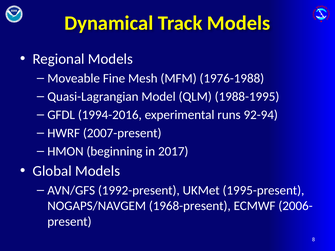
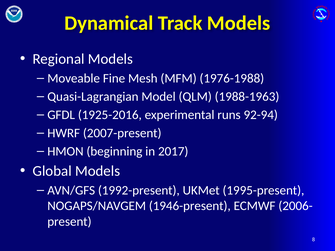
1988-1995: 1988-1995 -> 1988-1963 (247, 97)
1994-2016: 1994-2016 -> 1925-2016 (110, 115)
1968-present: 1968-present -> 1946-present (190, 206)
